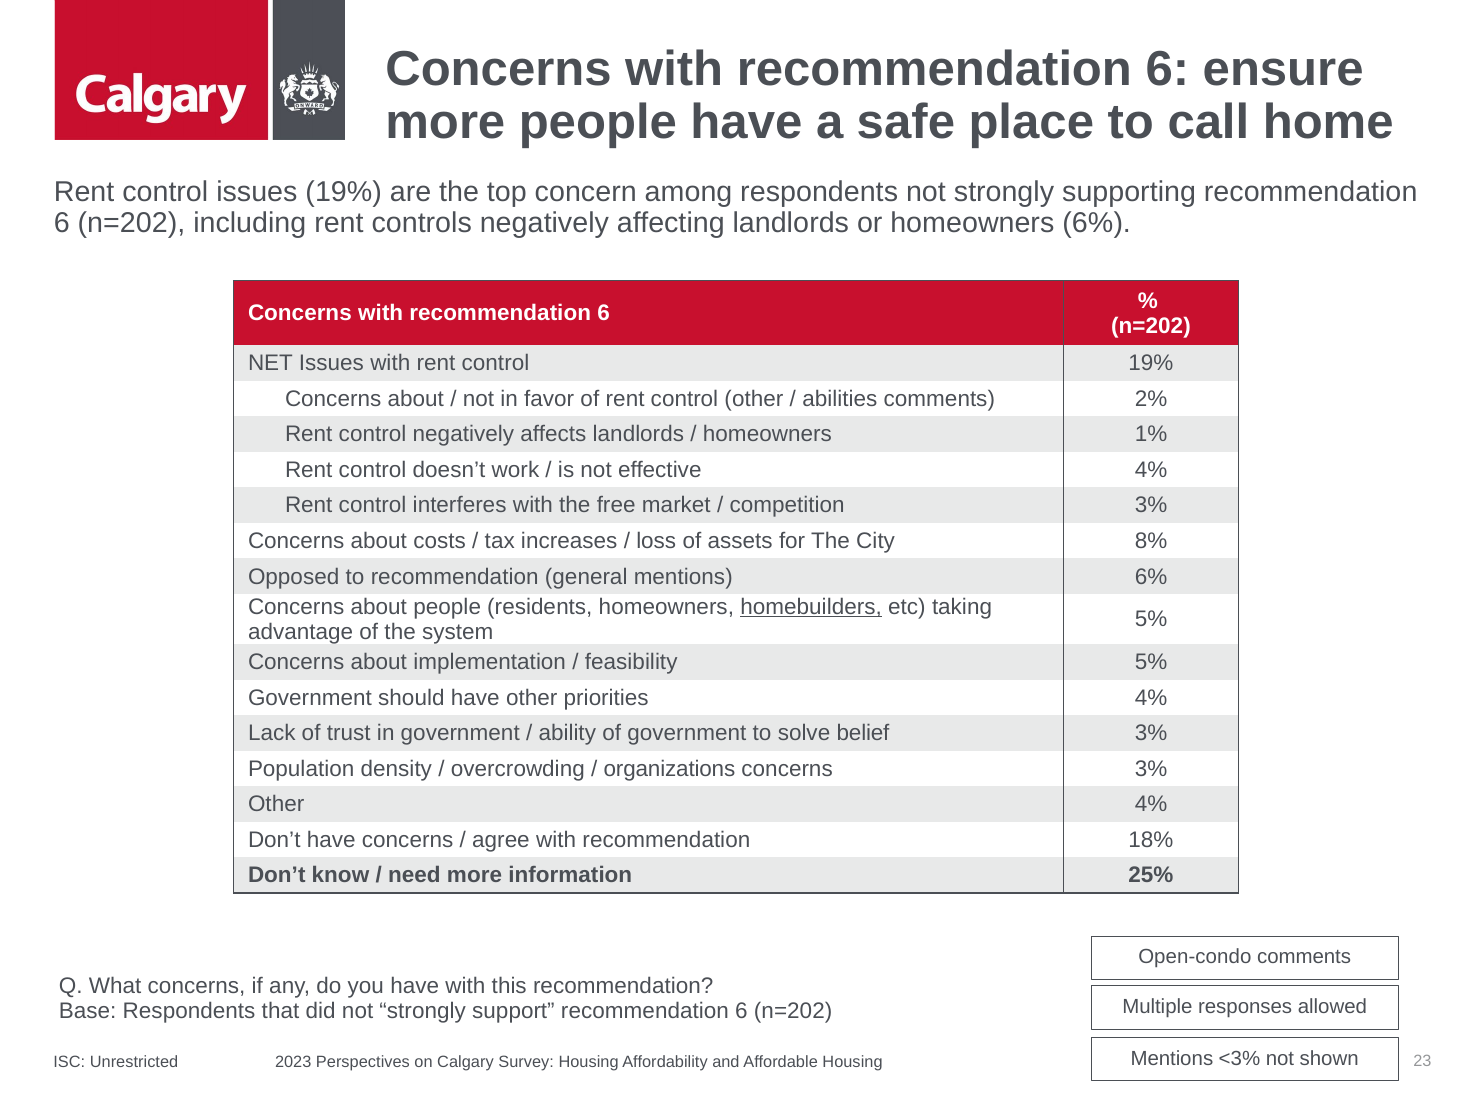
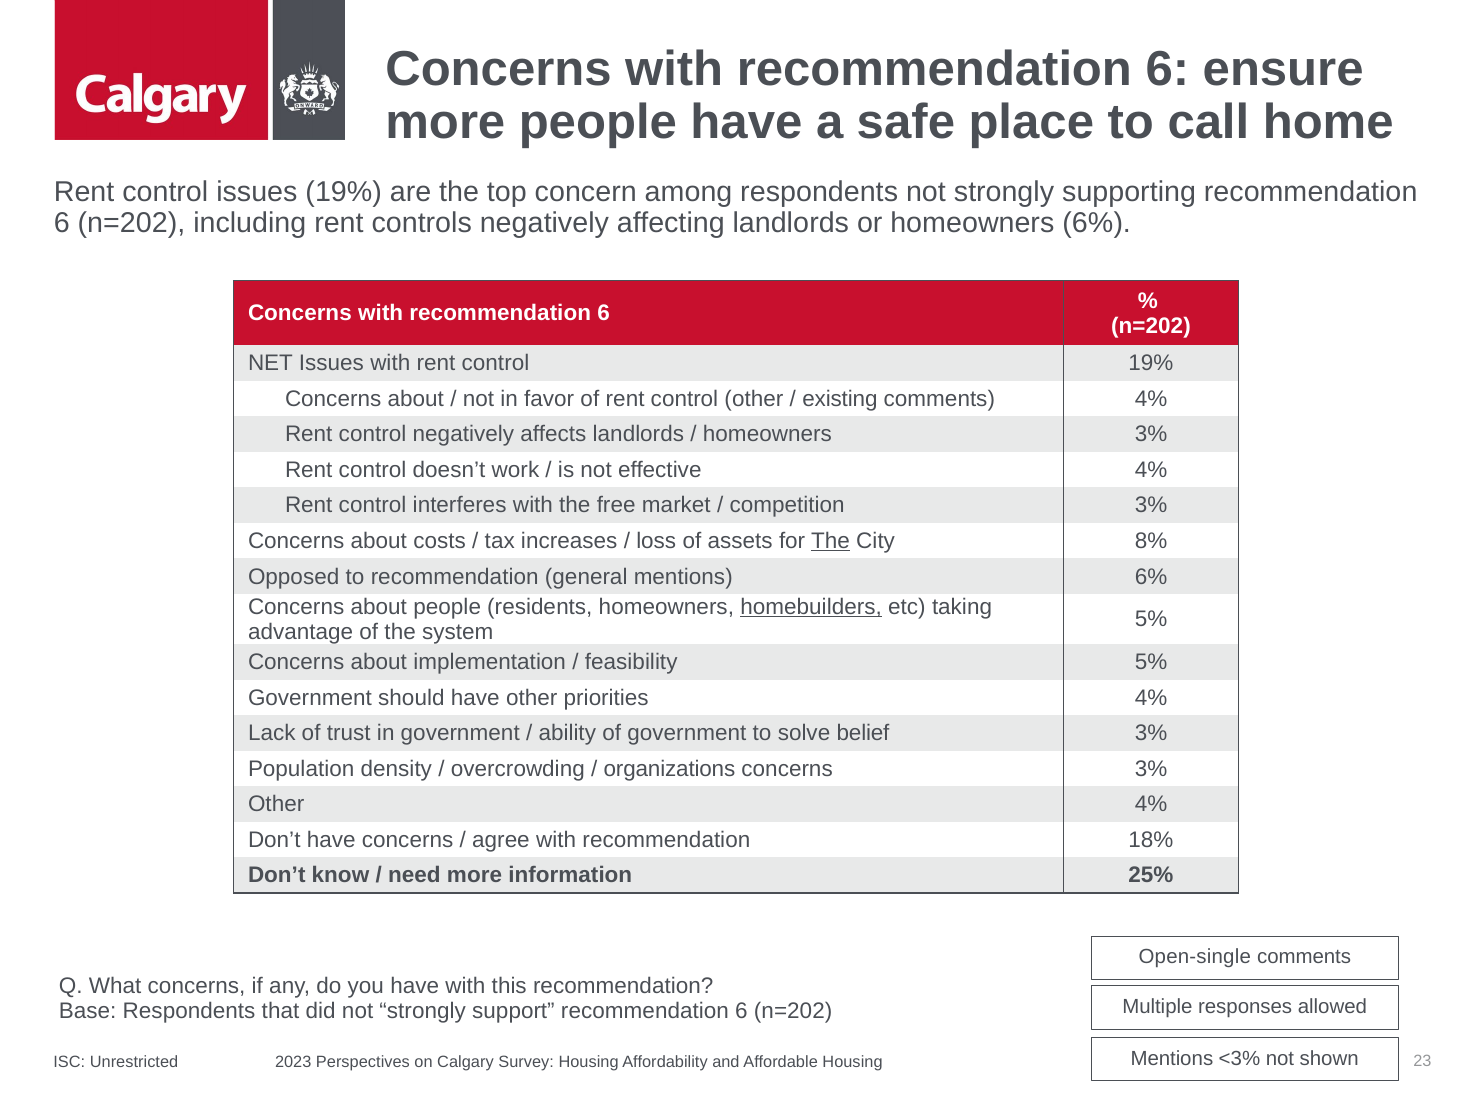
abilities: abilities -> existing (840, 399)
comments 2%: 2% -> 4% (1151, 399)
homeowners 1%: 1% -> 3% (1151, 435)
The underline: none -> present (830, 541)
Open-condo: Open-condo -> Open-single (1195, 957)
